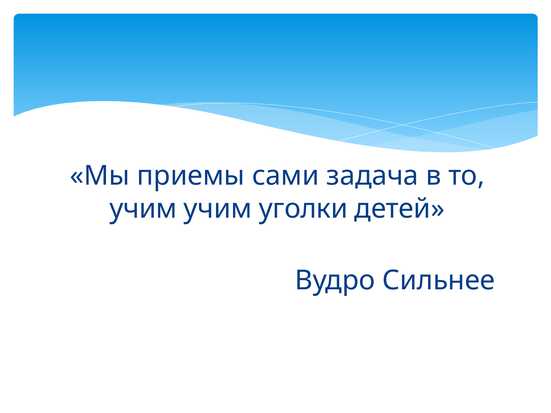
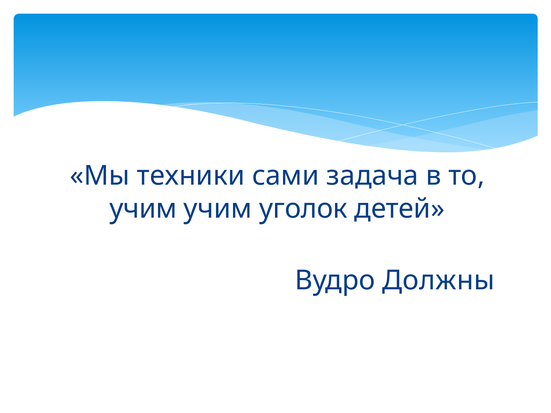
приемы: приемы -> техники (191, 176)
уголки: уголки -> уголок (303, 209)
Сильнее: Сильнее -> Должны (439, 280)
